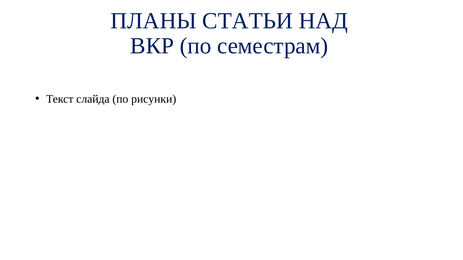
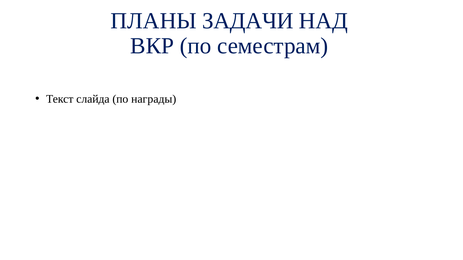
СТАТЬИ: СТАТЬИ -> ЗАДАЧИ (248, 21)
рисунки: рисунки -> награды (154, 99)
